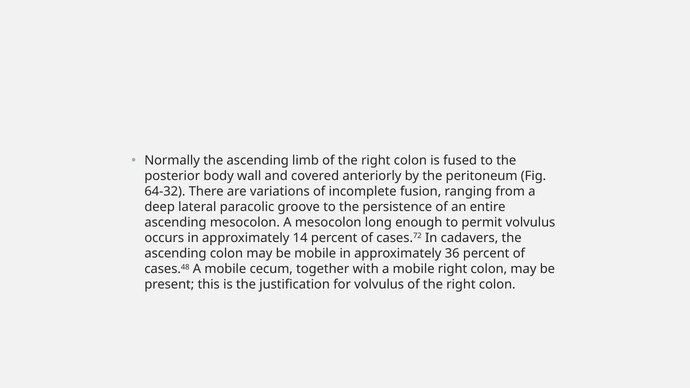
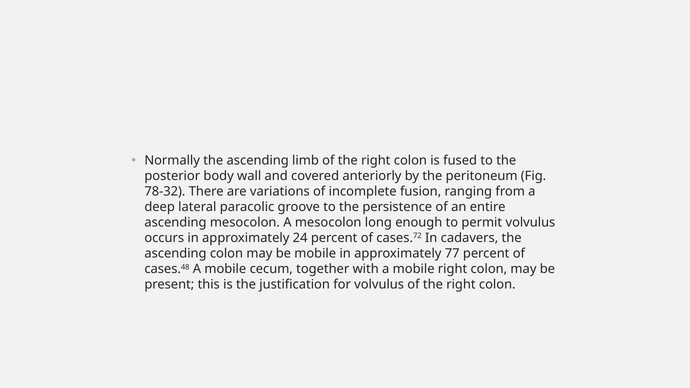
64-32: 64-32 -> 78-32 (165, 192)
14: 14 -> 24 (300, 238)
36: 36 -> 77 (452, 254)
